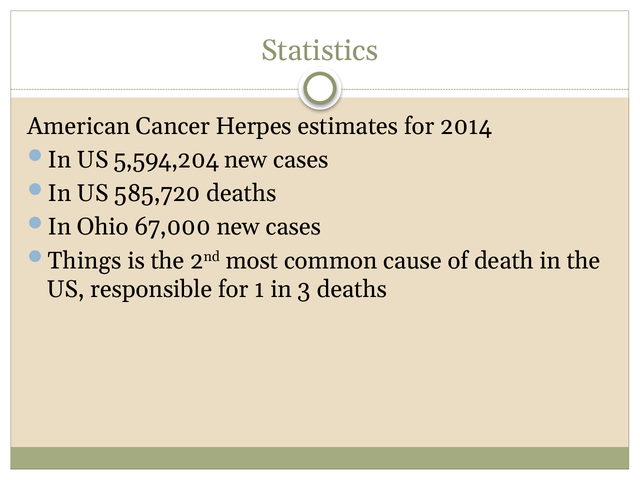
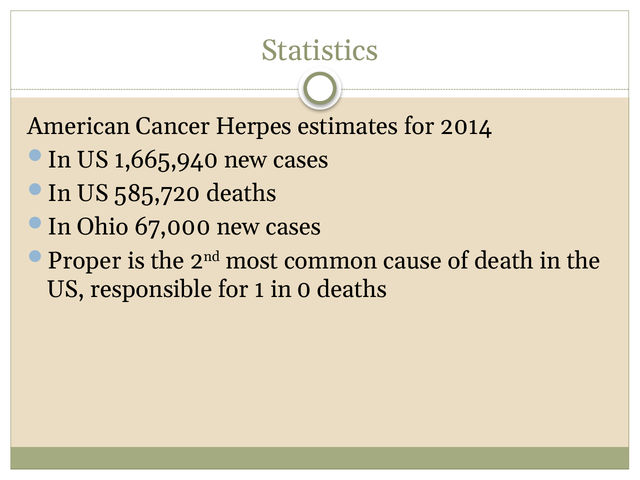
5,594,204: 5,594,204 -> 1,665,940 (166, 160)
Things: Things -> Proper (85, 261)
3: 3 -> 0 (304, 289)
